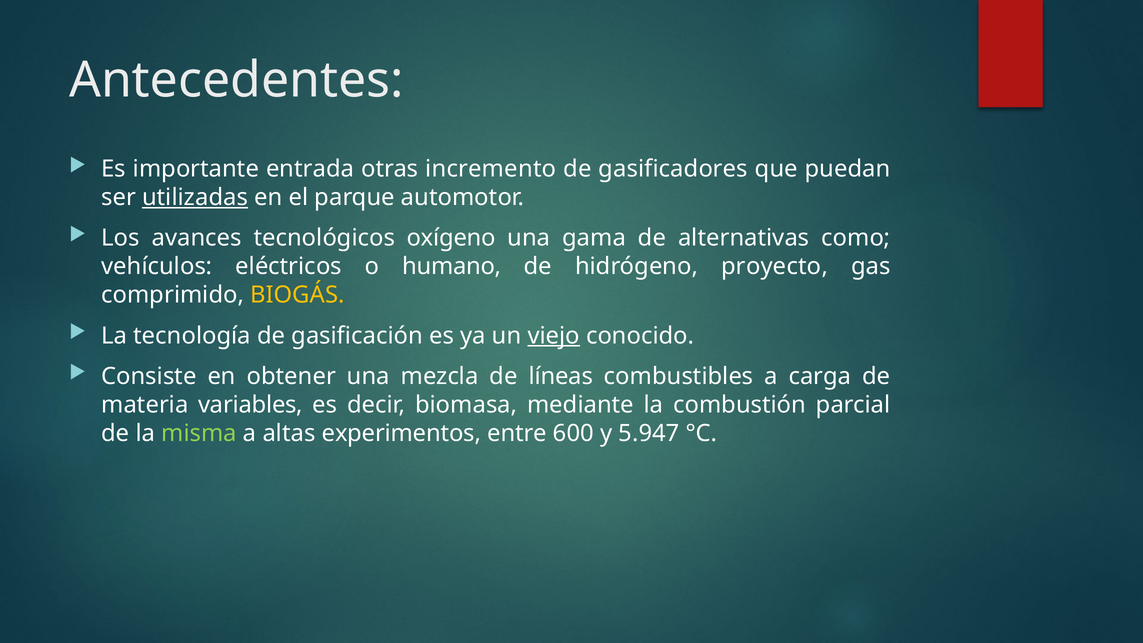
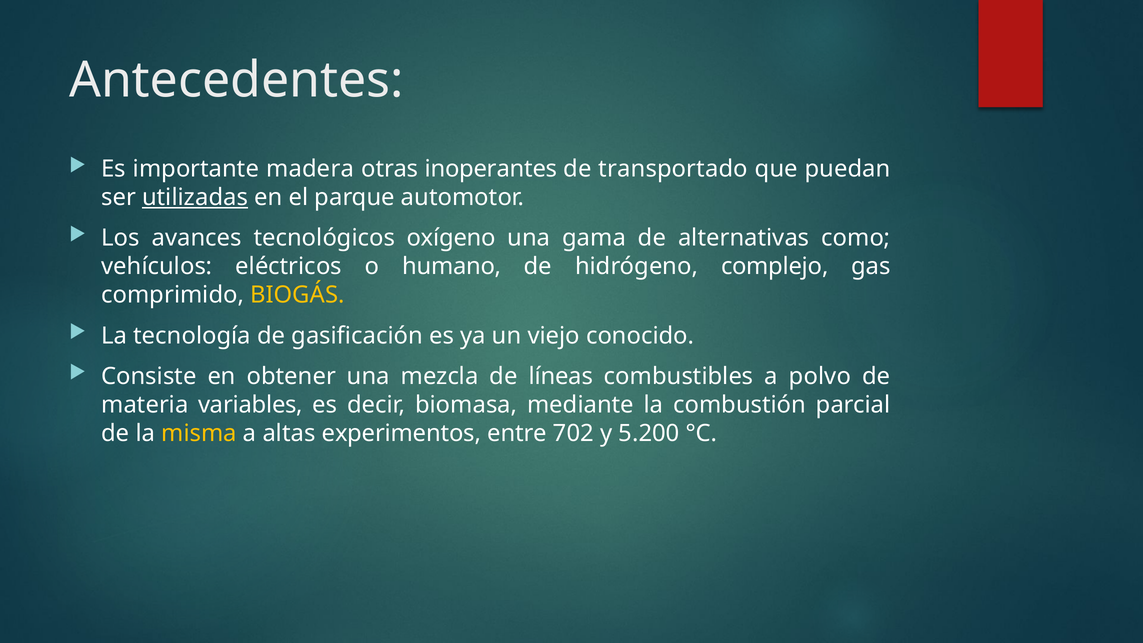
entrada: entrada -> madera (310, 169)
incremento: incremento -> inoperantes (491, 169)
gasificadores: gasificadores -> transportado (673, 169)
proyecto: proyecto -> complejo (775, 266)
viejo underline: present -> none (554, 336)
carga: carga -> polvo (820, 376)
misma colour: light green -> yellow (199, 433)
600: 600 -> 702 (573, 433)
5.947: 5.947 -> 5.200 (649, 433)
